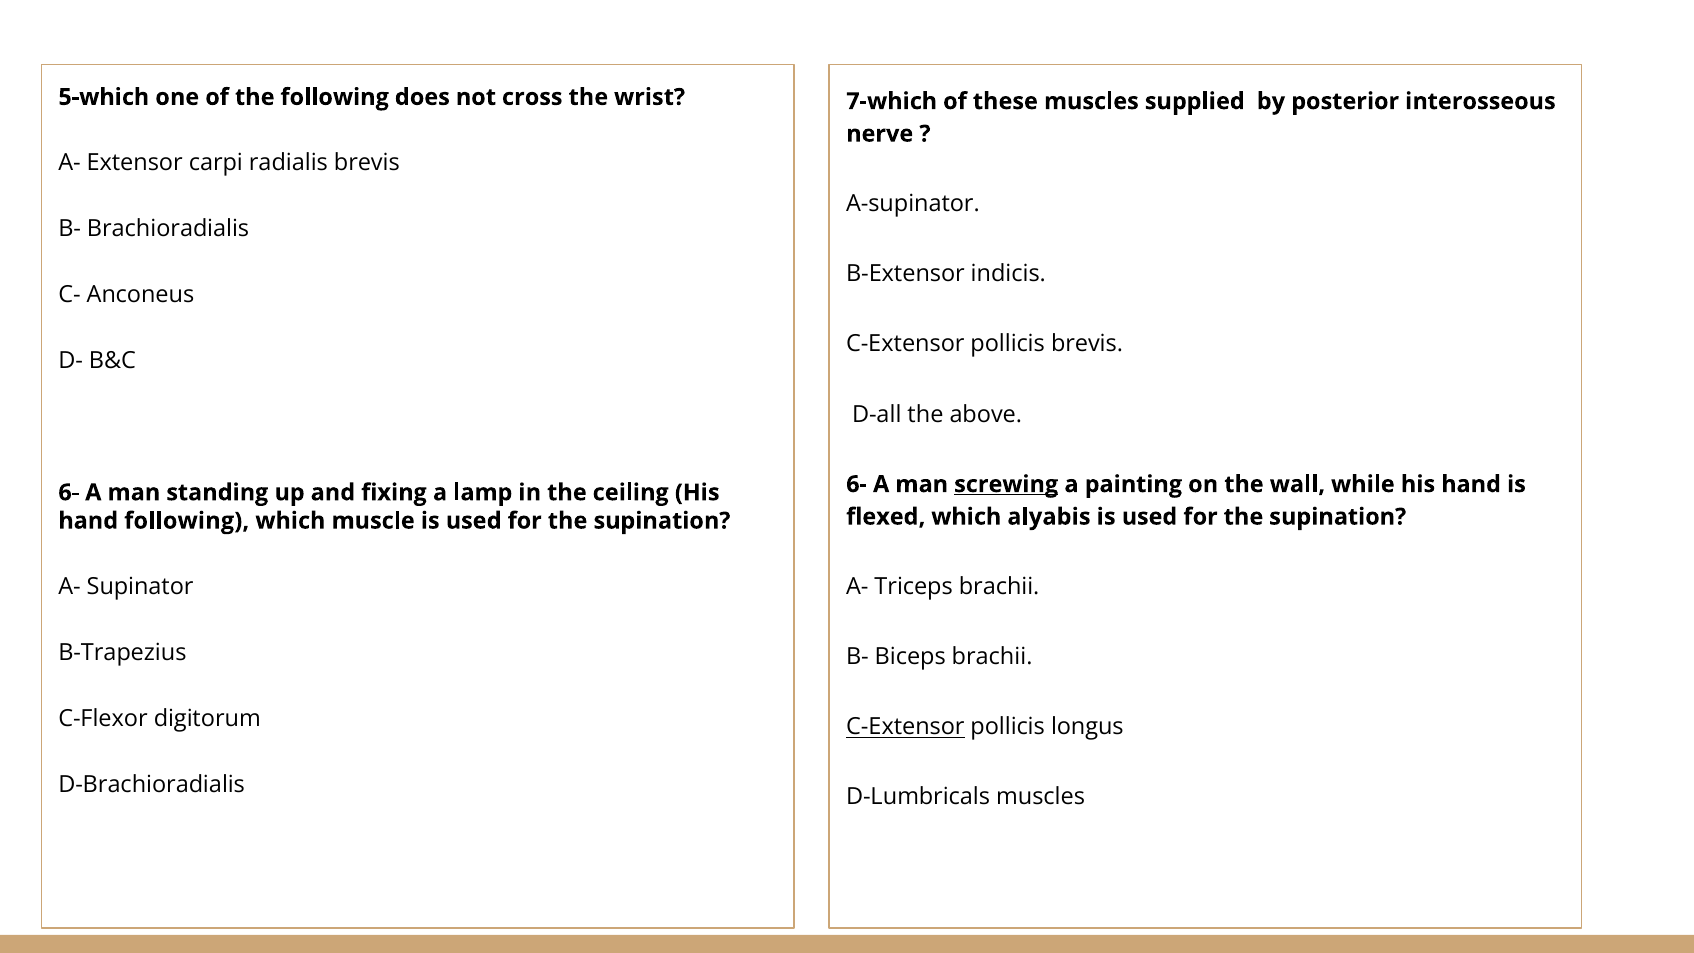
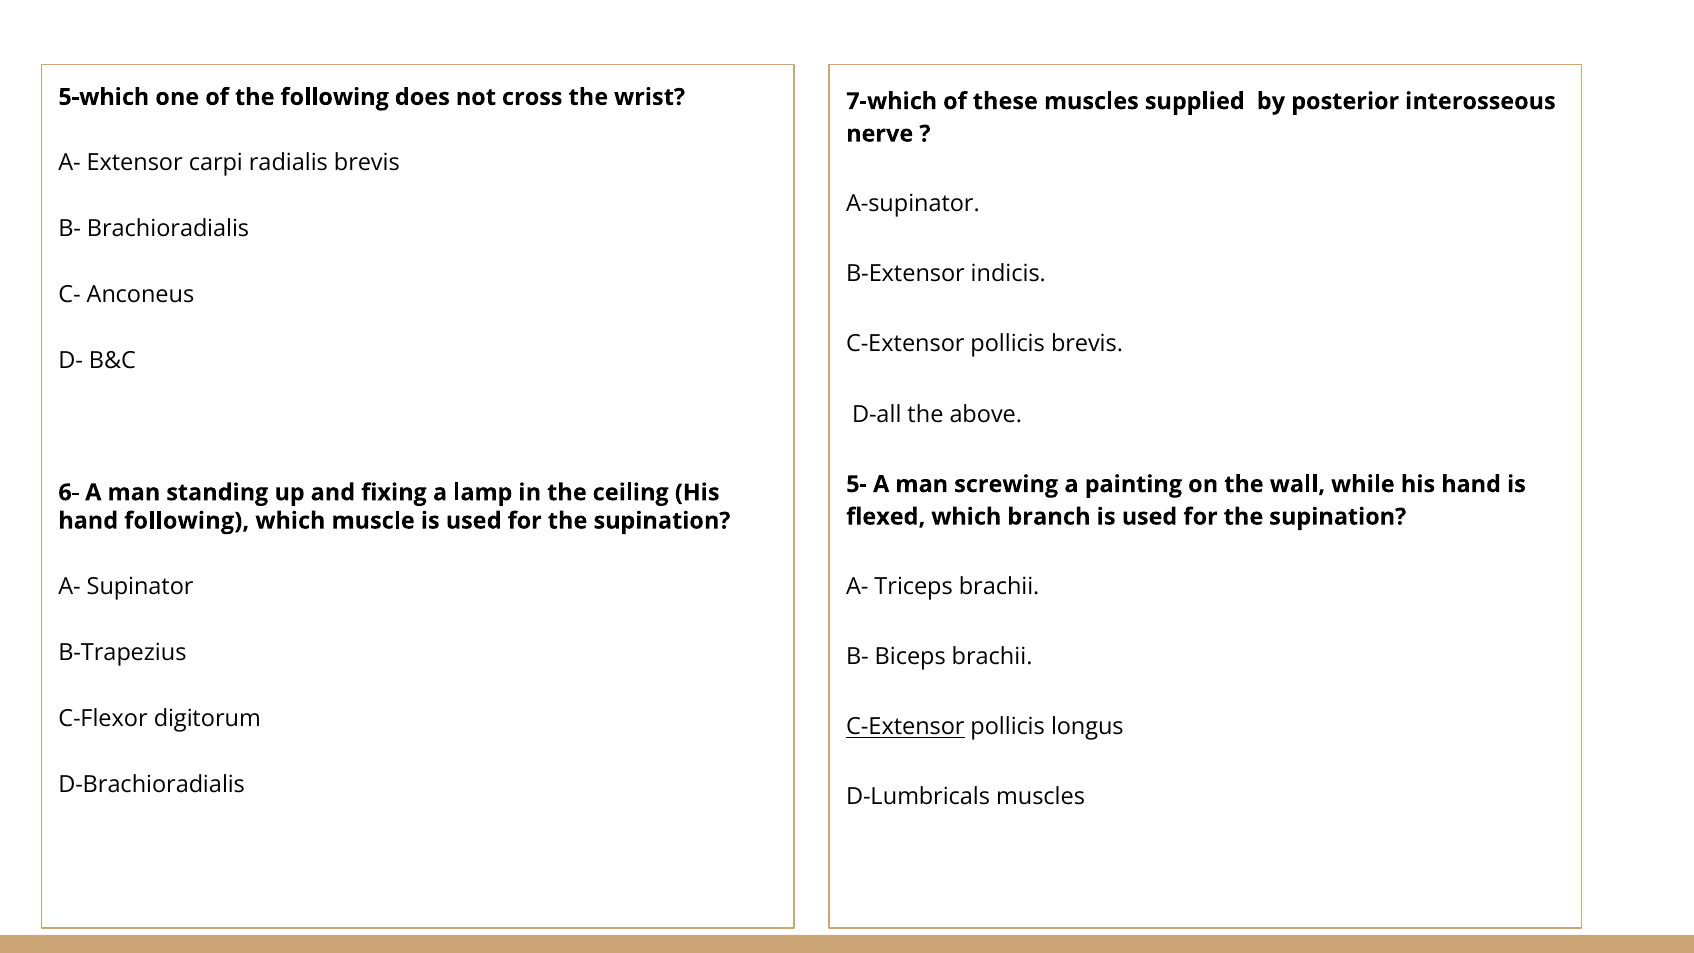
6-: 6- -> 5- (857, 484)
screwing underline: present -> none (1006, 484)
alyabis: alyabis -> branch (1049, 517)
